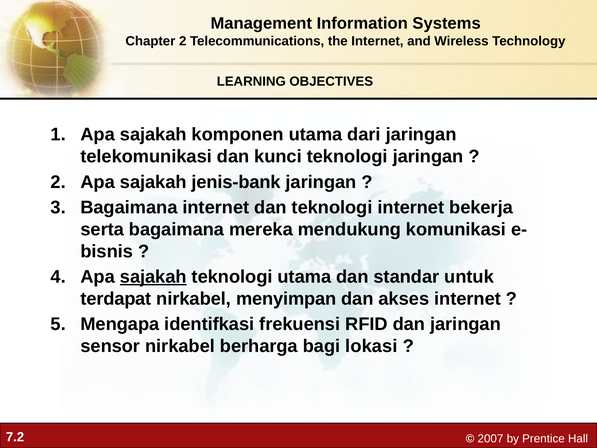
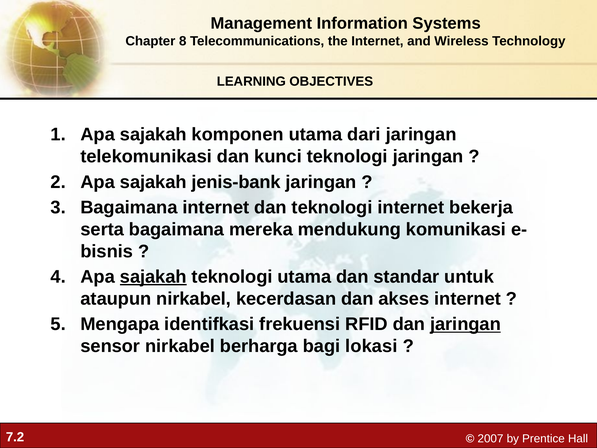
Chapter 2: 2 -> 8 (183, 41)
terdapat: terdapat -> ataupun (116, 299)
menyimpan: menyimpan -> kecerdasan (286, 299)
jaringan underline: none -> present (465, 324)
